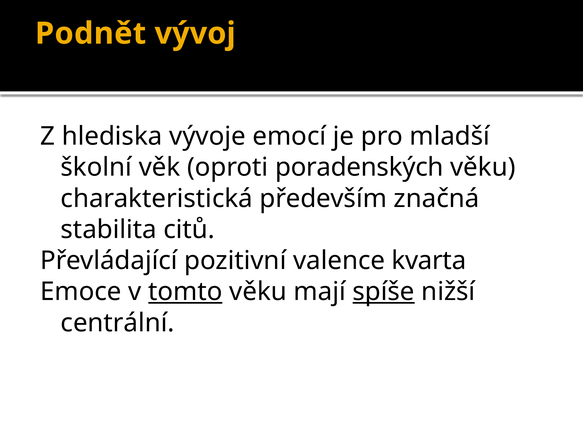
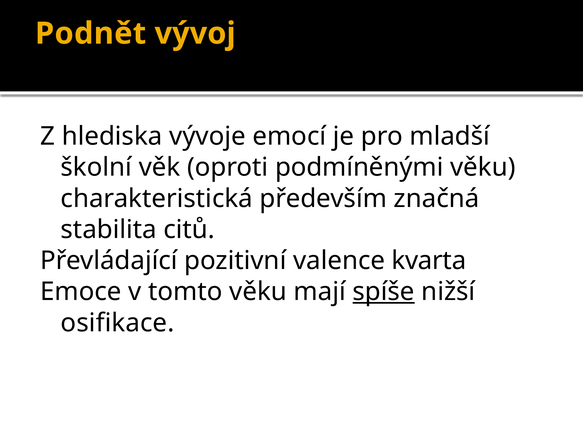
poradenských: poradenských -> podmíněnými (359, 167)
tomto underline: present -> none (185, 292)
centrální: centrální -> osifikace (117, 323)
